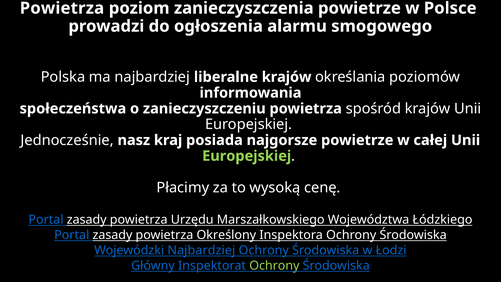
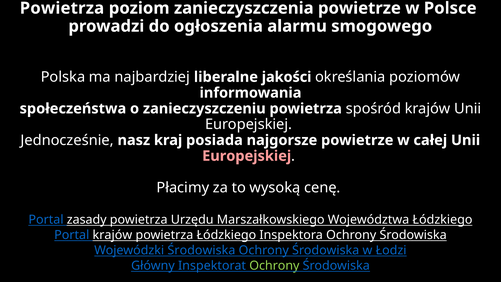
liberalne krajów: krajów -> jakości (287, 77)
Europejskiej colour: light green -> pink (247, 156)
zasady: zasady -> krajów (112, 235)
powietrza Określony: Określony -> Łódzkiego (226, 235)
Wojewódzki Najbardziej: Najbardziej -> Środowiska (201, 250)
